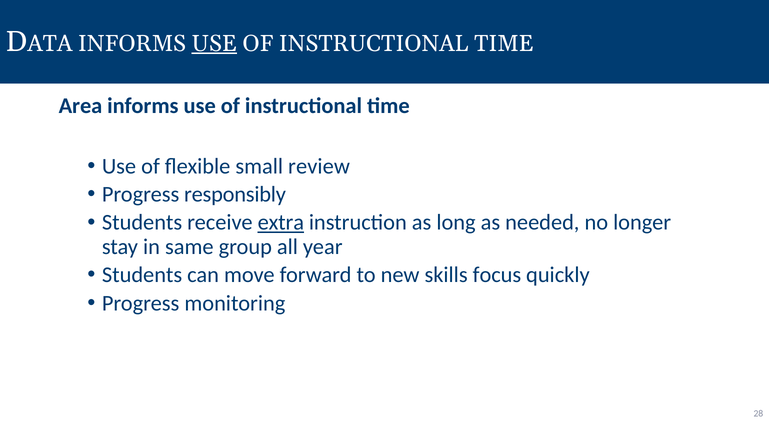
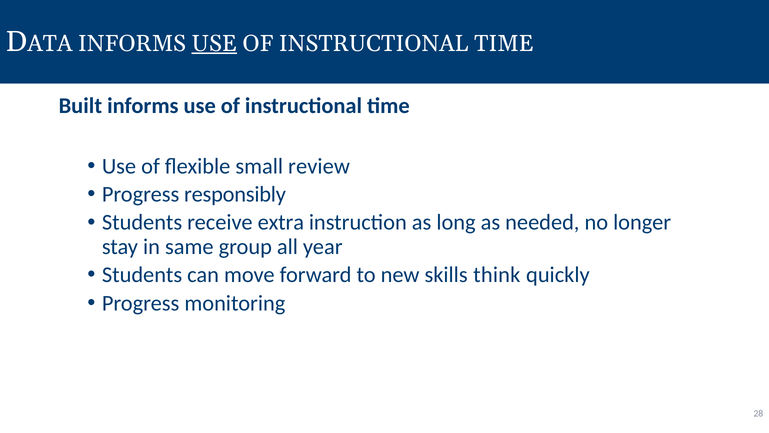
Area: Area -> Built (80, 106)
extra underline: present -> none (281, 222)
focus: focus -> think (497, 275)
